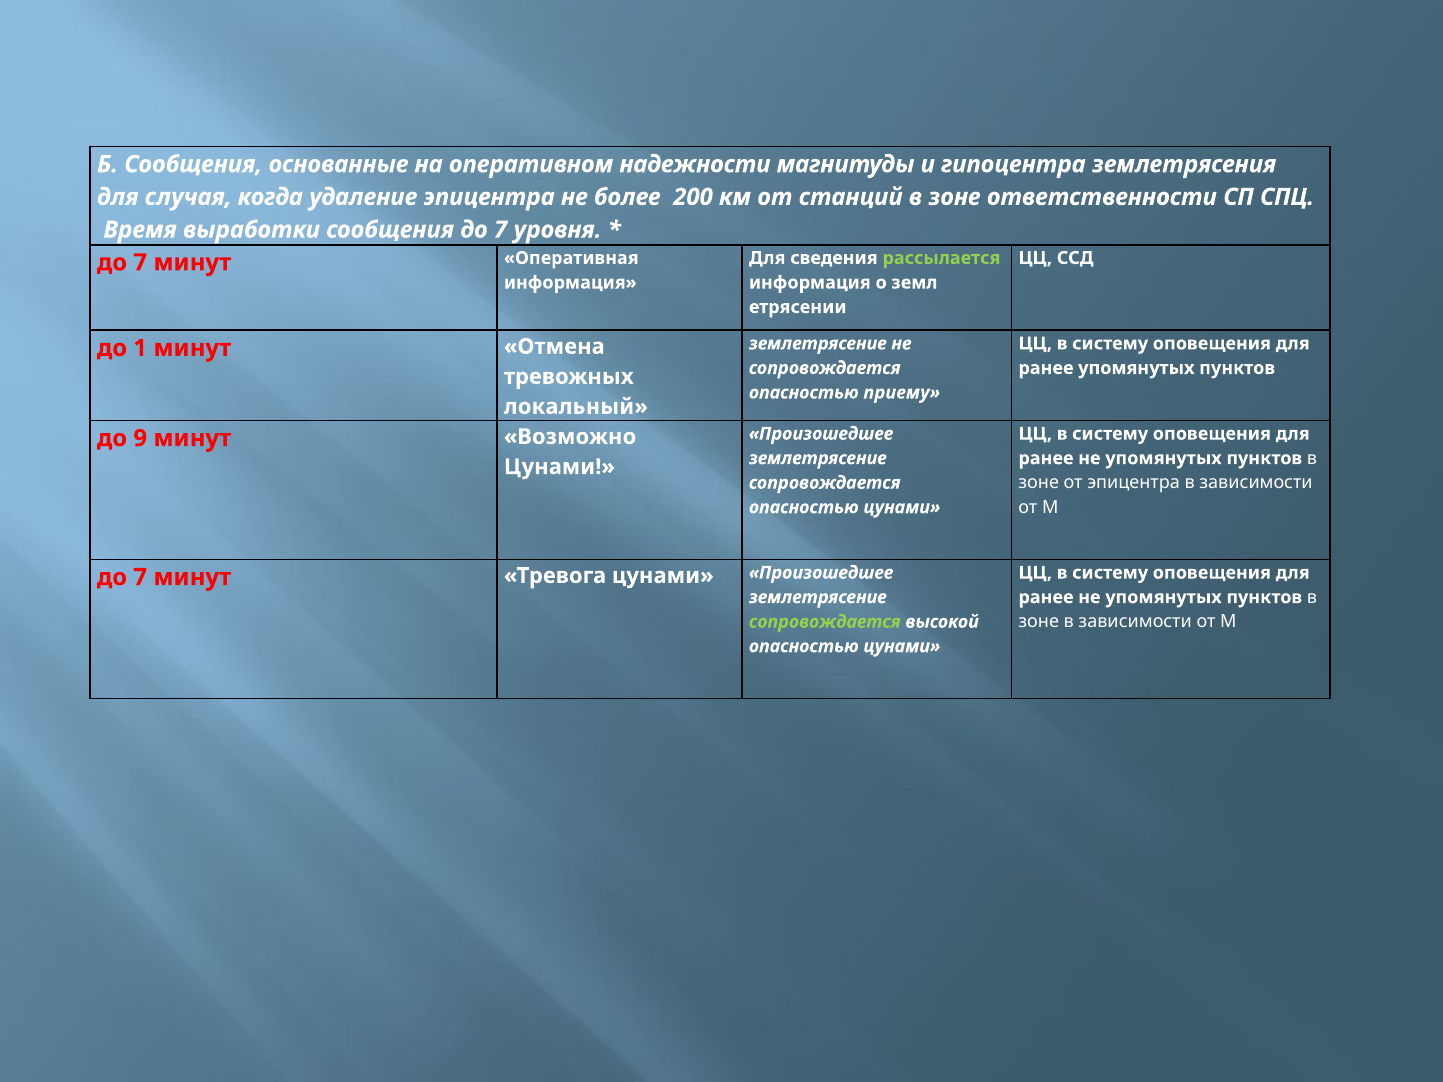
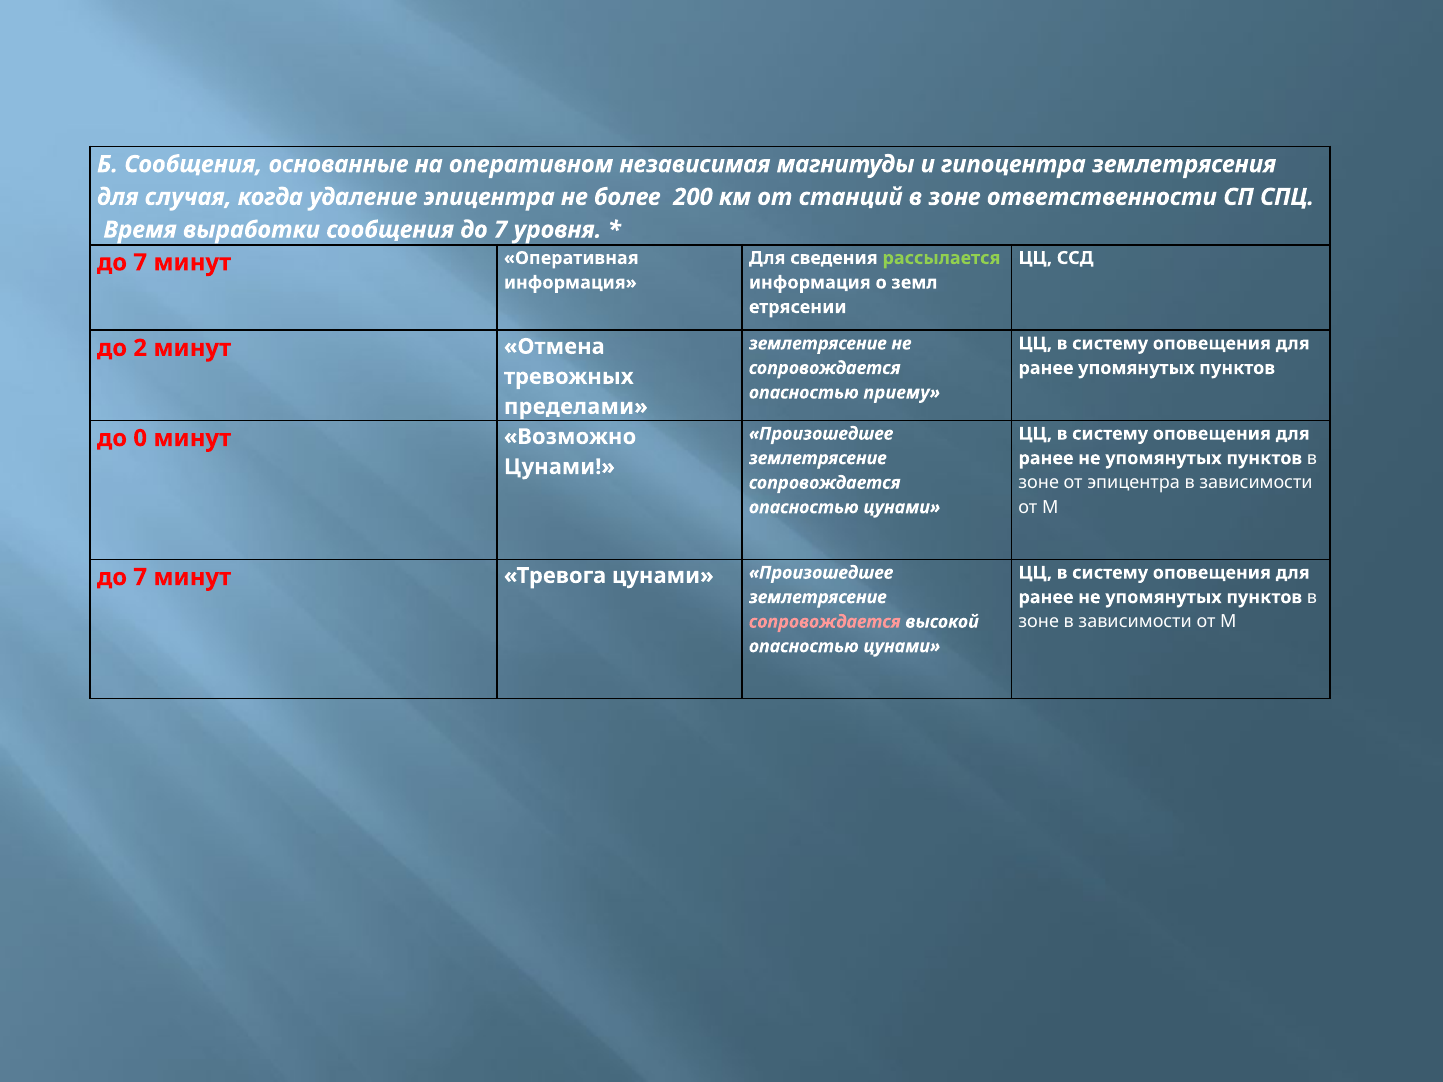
надежности: надежности -> независимая (695, 164)
1: 1 -> 2 (140, 348)
локальный: локальный -> пределами (576, 407)
9: 9 -> 0 (140, 438)
сопровождается colour: light green -> pink (825, 622)
